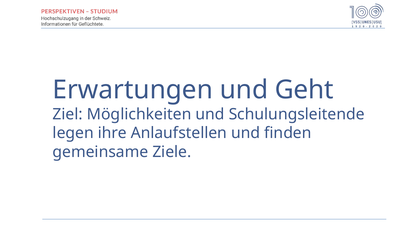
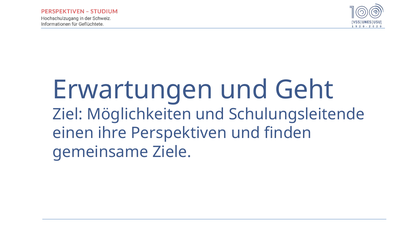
legen: legen -> einen (73, 133)
Anlaufstellen: Anlaufstellen -> Perspektiven (179, 133)
